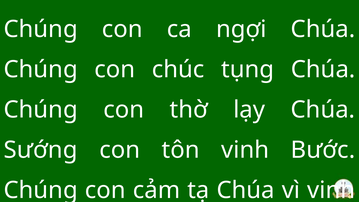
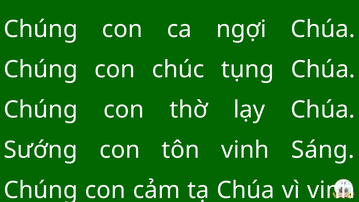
Bước: Bước -> Sáng (323, 150)
